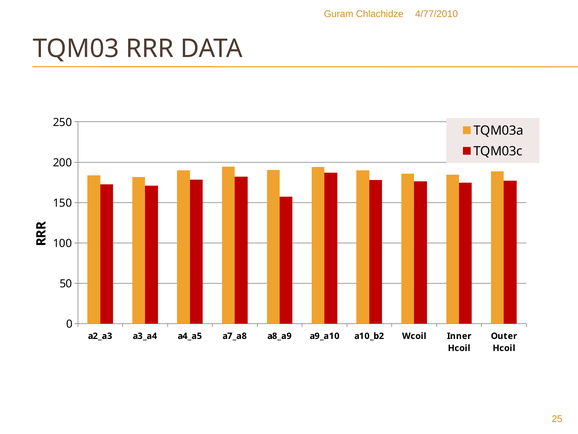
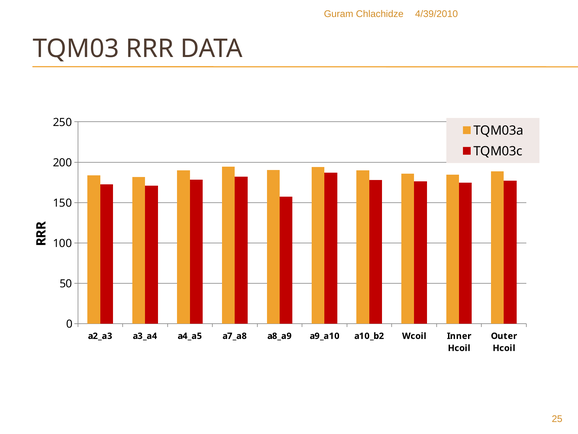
4/77/2010: 4/77/2010 -> 4/39/2010 (436, 14)
